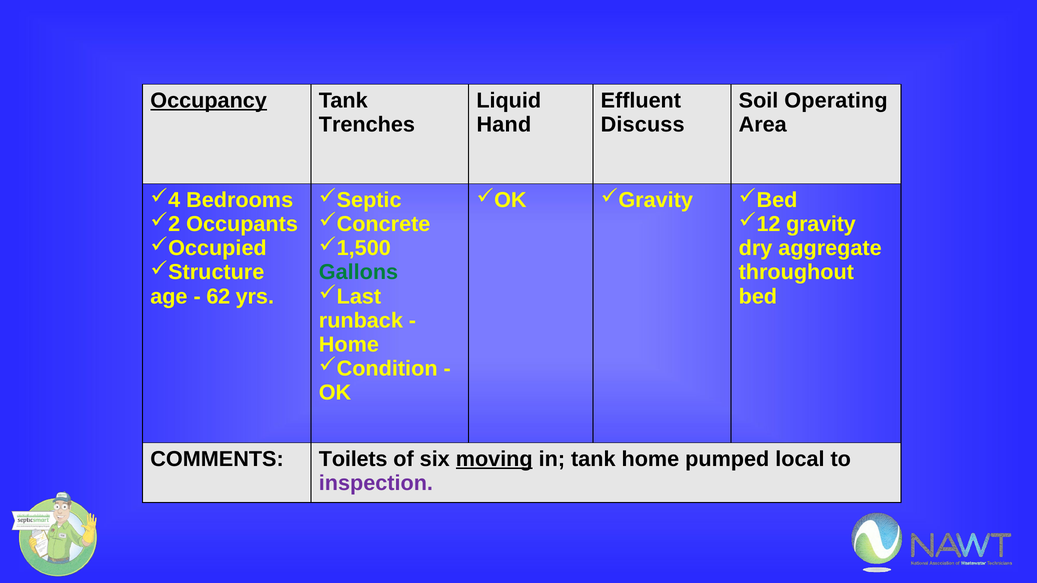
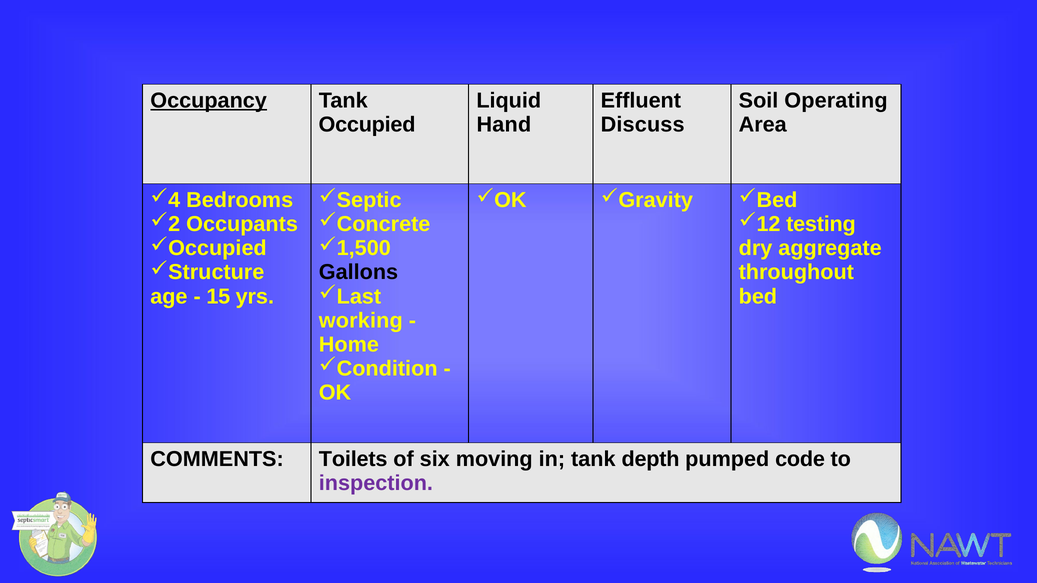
Trenches: Trenches -> Occupied (367, 125)
gravity: gravity -> testing (821, 224)
Gallons colour: green -> black (358, 272)
62: 62 -> 15 (218, 297)
runback: runback -> working (361, 321)
moving underline: present -> none (494, 459)
tank home: home -> depth (651, 459)
local: local -> code (800, 459)
